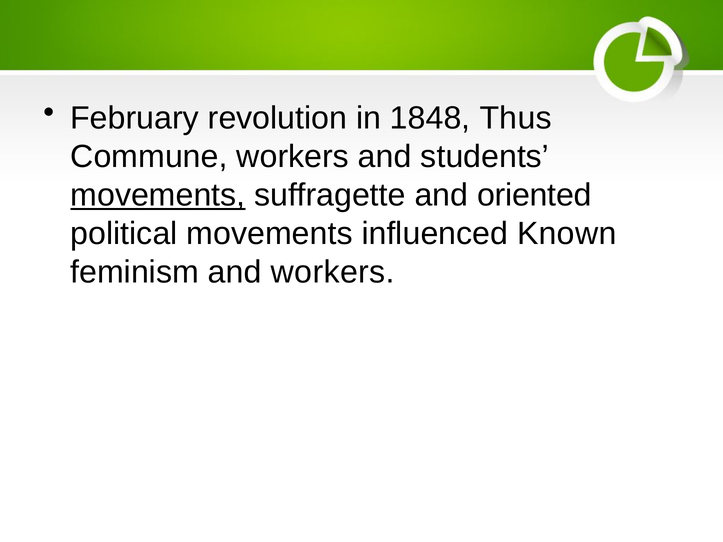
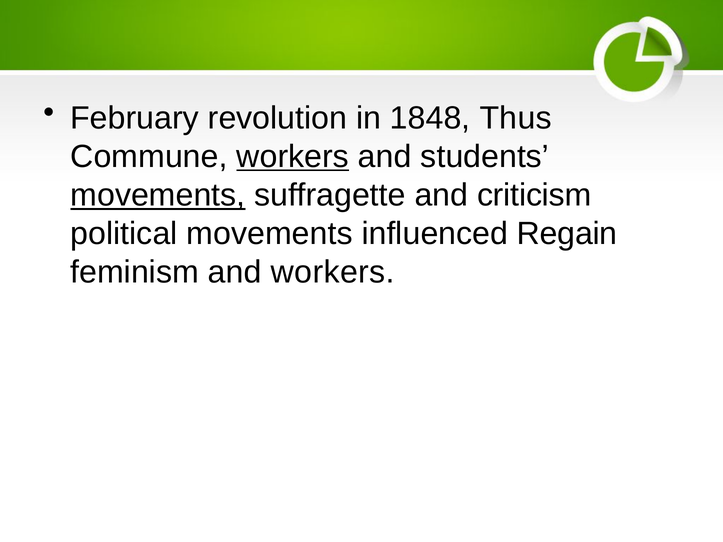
workers underline: none -> present (293, 157)
oriented: oriented -> criticism (534, 195)
Known: Known -> Regain (567, 234)
